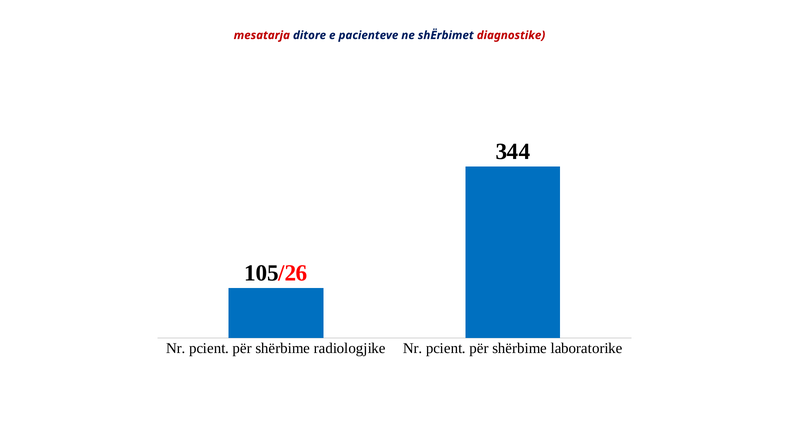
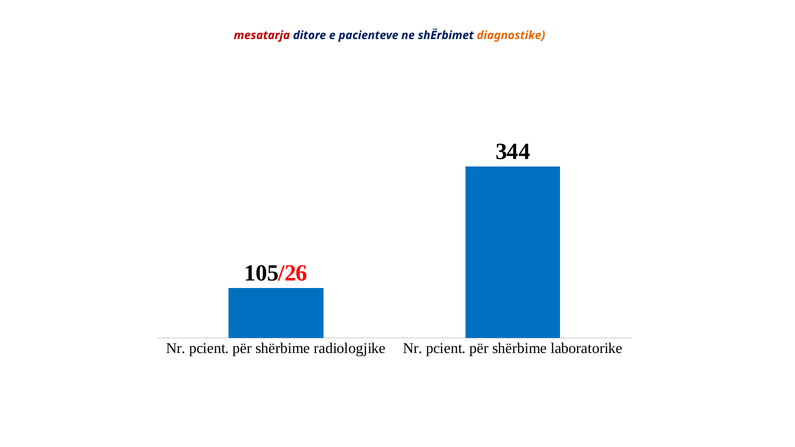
diagnostike colour: red -> orange (511, 35)
